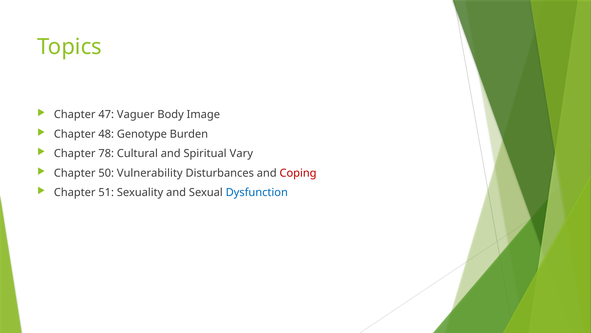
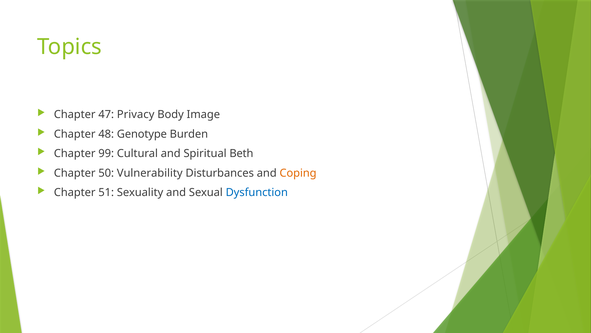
Vaguer: Vaguer -> Privacy (136, 114)
78: 78 -> 99 (106, 153)
Vary: Vary -> Beth (241, 153)
Coping colour: red -> orange (298, 173)
